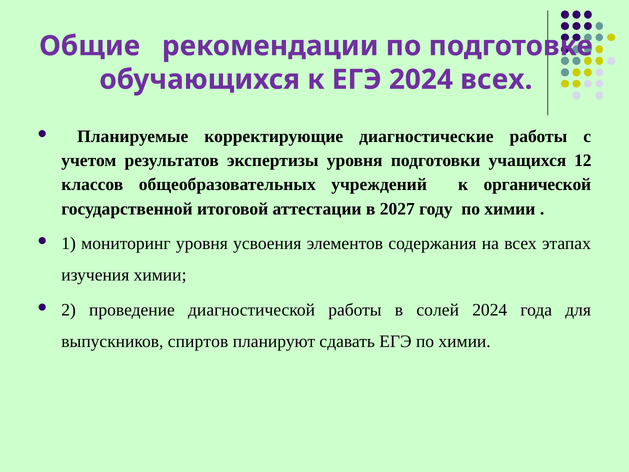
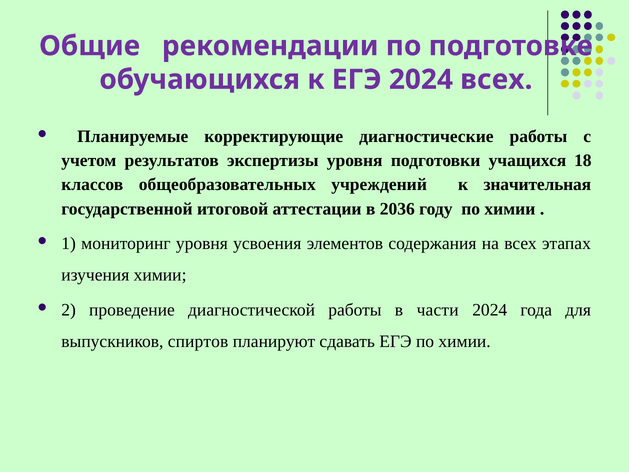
12: 12 -> 18 (583, 160)
органической: органической -> значительная (537, 185)
2027: 2027 -> 2036 (397, 209)
солей: солей -> части (438, 310)
